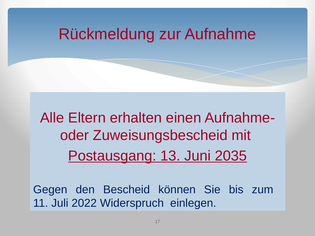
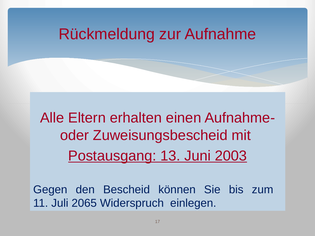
2035: 2035 -> 2003 (231, 156)
2022: 2022 -> 2065 (84, 203)
